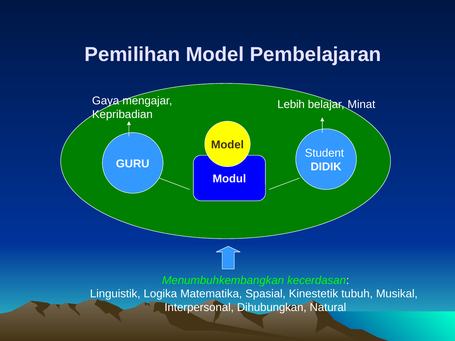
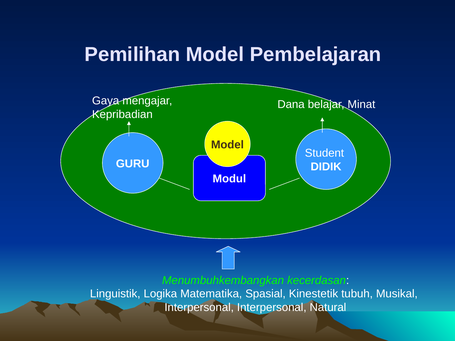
Lebih: Lebih -> Dana (291, 105)
Interpersonal Dihubungkan: Dihubungkan -> Interpersonal (272, 308)
